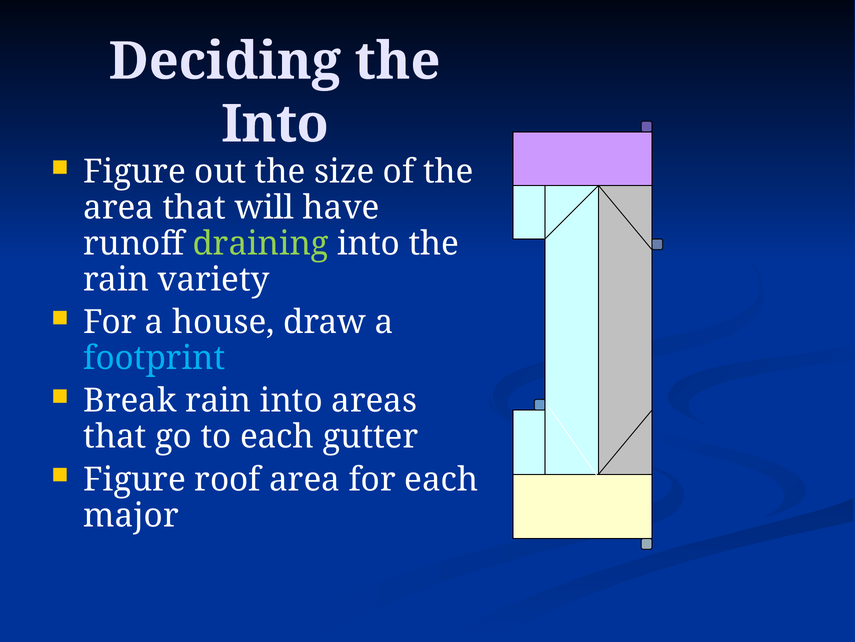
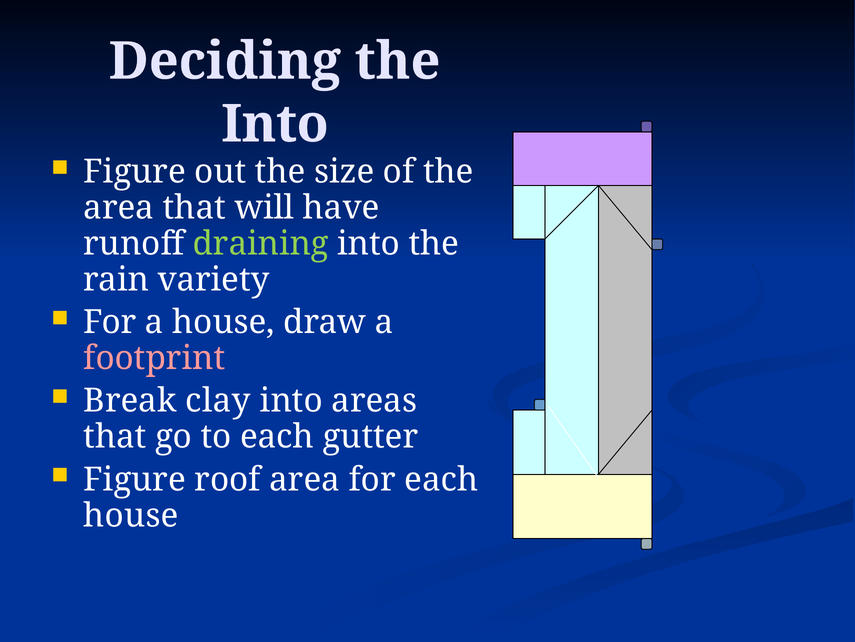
footprint colour: light blue -> pink (154, 358)
Break rain: rain -> clay (218, 401)
major: major -> house (131, 515)
